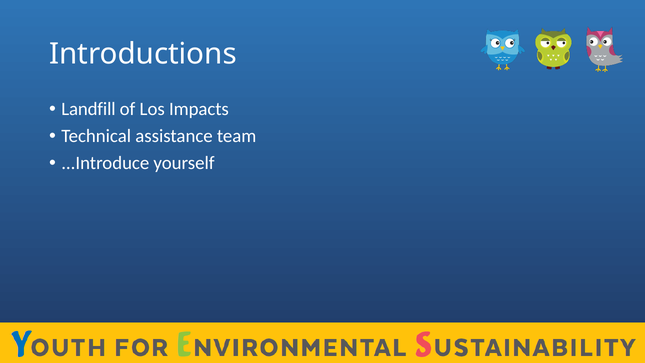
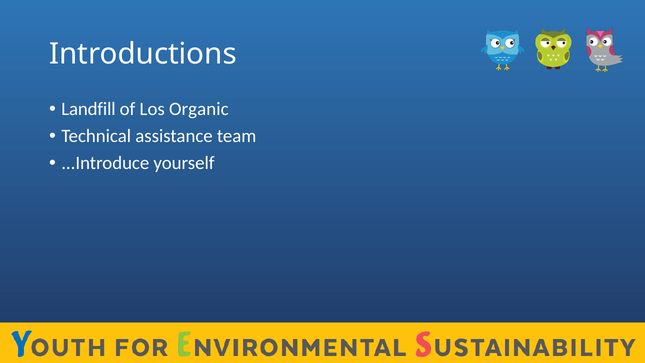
Impacts: Impacts -> Organic (199, 109)
